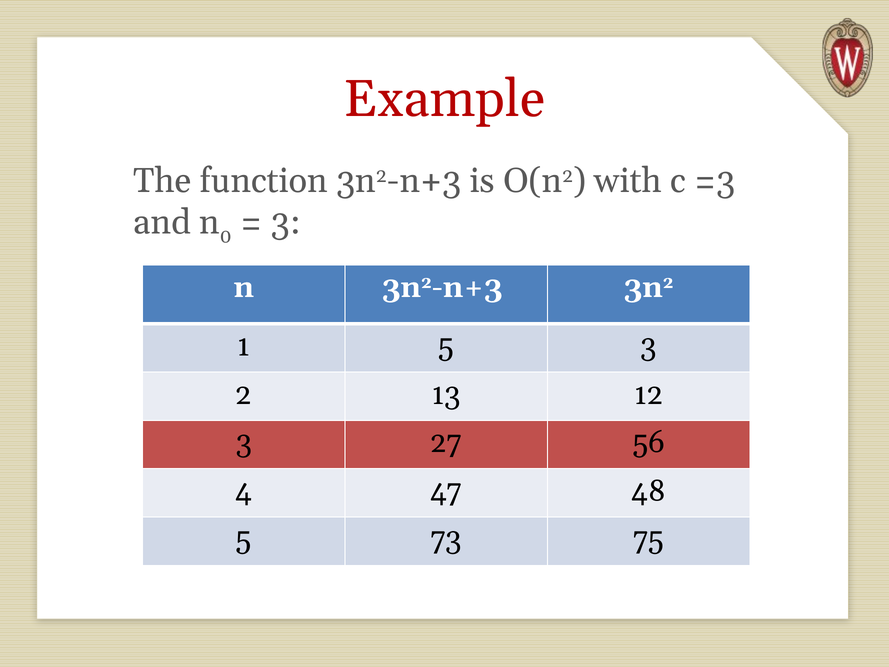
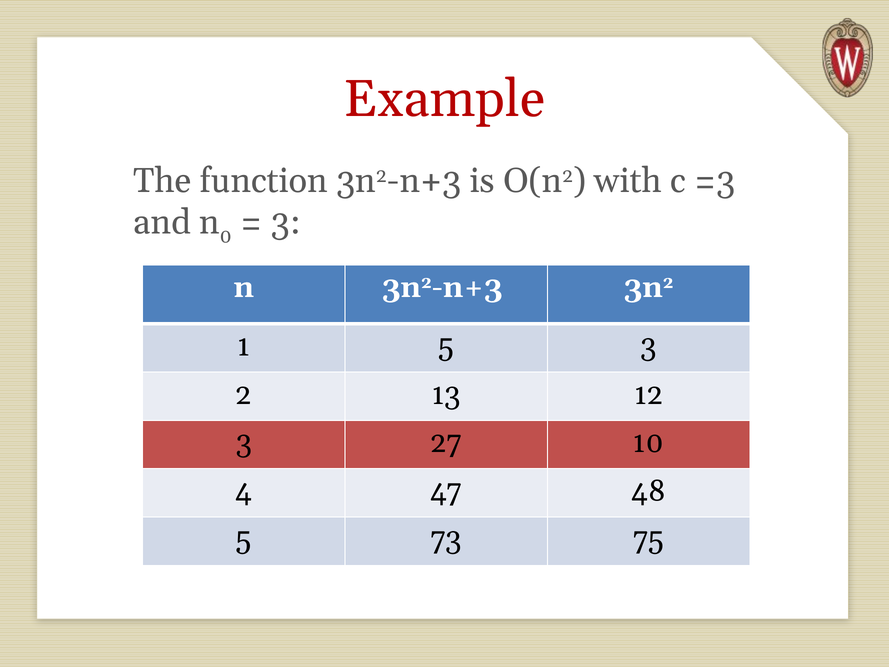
56: 56 -> 10 (648, 442)
